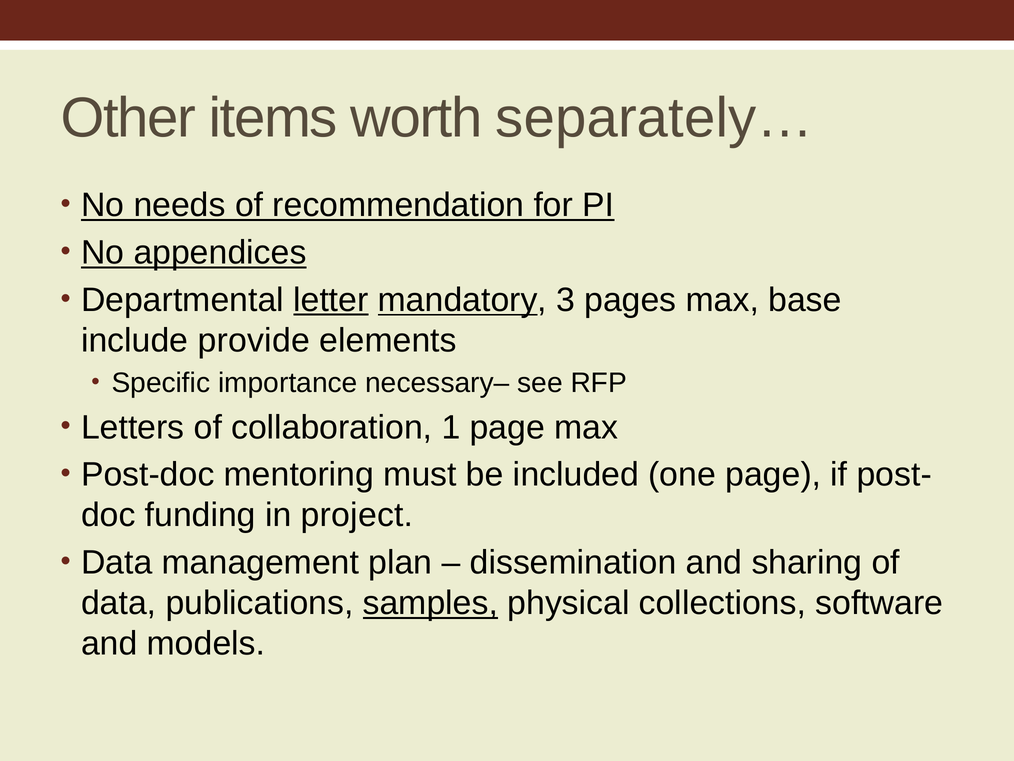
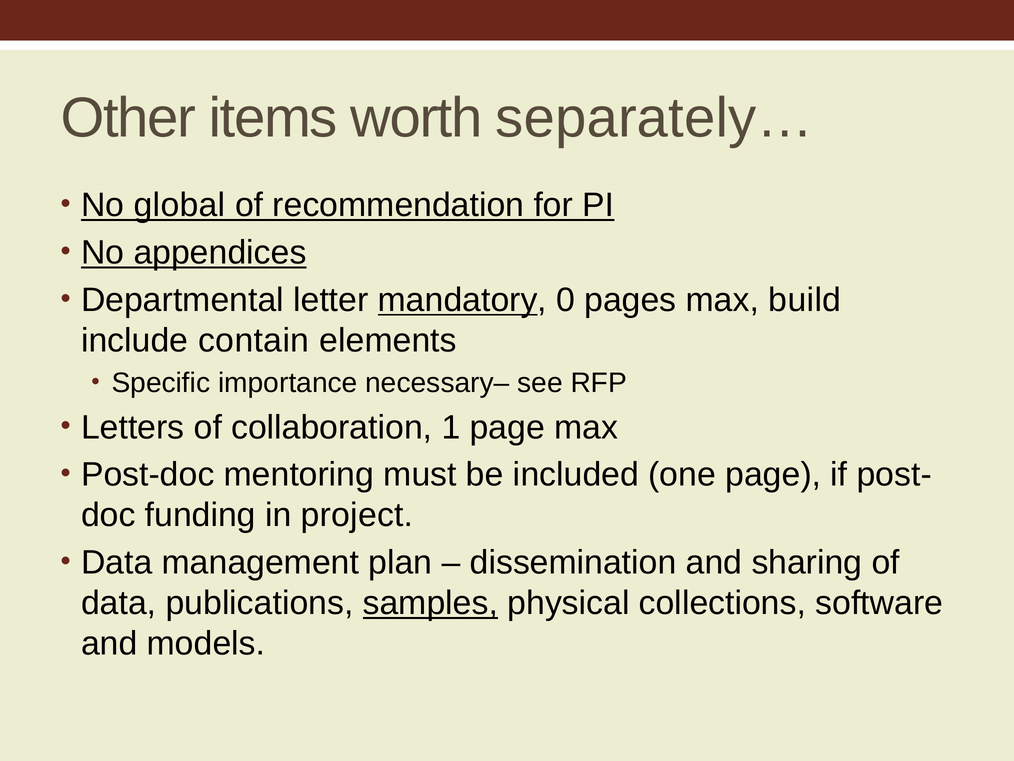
needs: needs -> global (179, 205)
letter underline: present -> none (331, 300)
3: 3 -> 0 (566, 300)
base: base -> build (805, 300)
provide: provide -> contain (254, 340)
